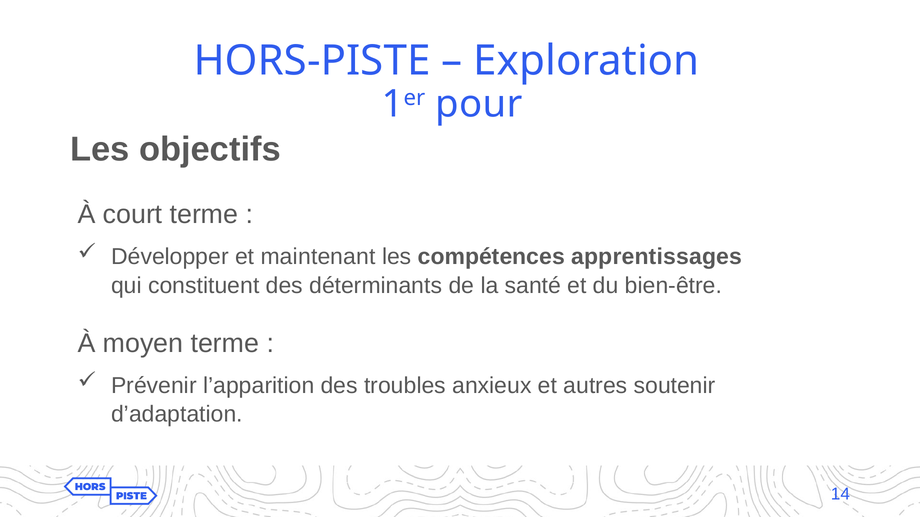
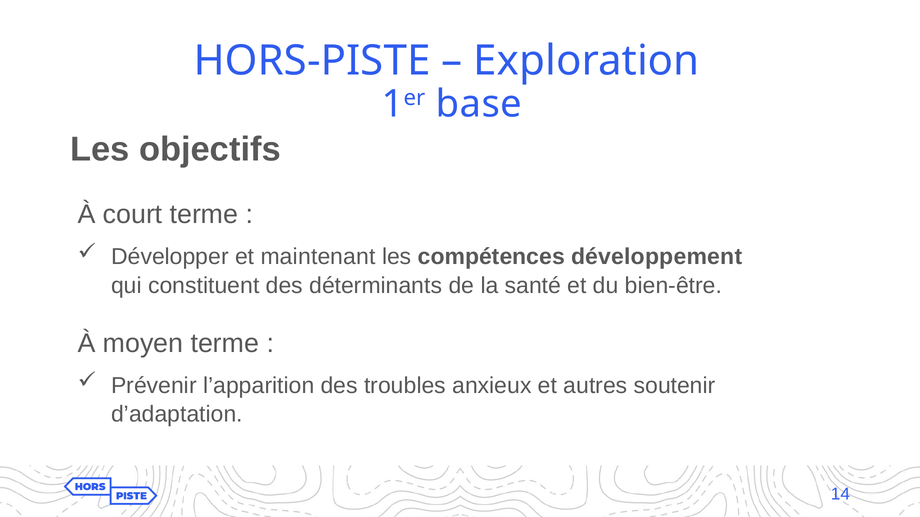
pour: pour -> base (479, 104)
apprentissages: apprentissages -> développement (657, 257)
